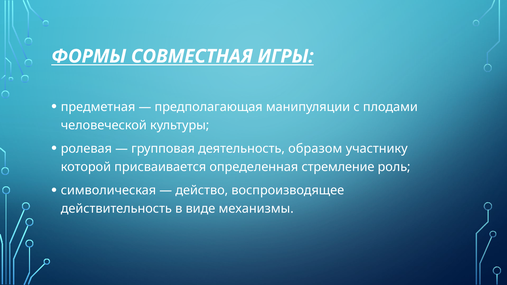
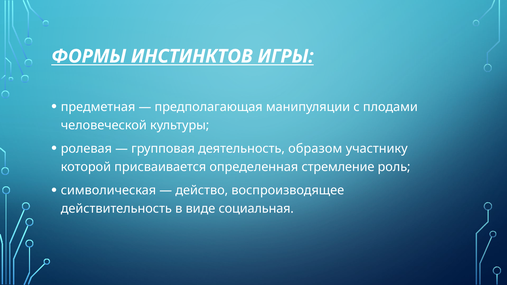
СОВМЕСТНАЯ: СОВМЕСТНАЯ -> ИНСТИНКТОВ (192, 56)
механизмы: механизмы -> социальная (256, 209)
